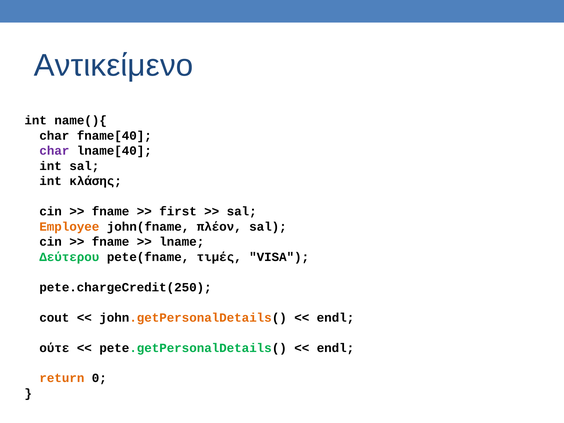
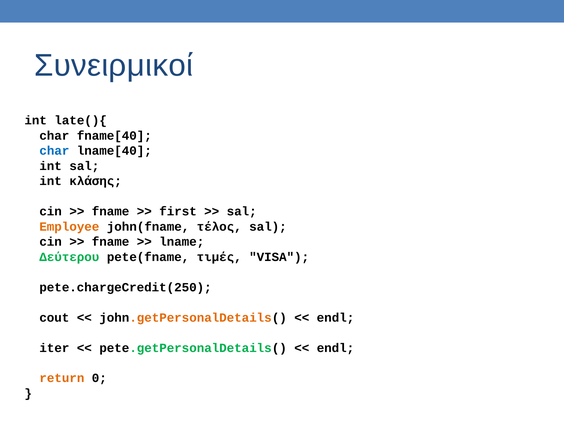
Αντικείμενο: Αντικείμενο -> Συνειρμικοί (114, 66)
name(){: name(){ -> late(){ (81, 120)
char colour: purple -> blue (54, 151)
πλέον: πλέον -> τέλος (219, 227)
ούτε: ούτε -> iter (54, 348)
